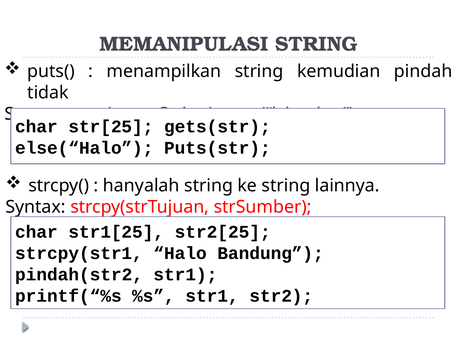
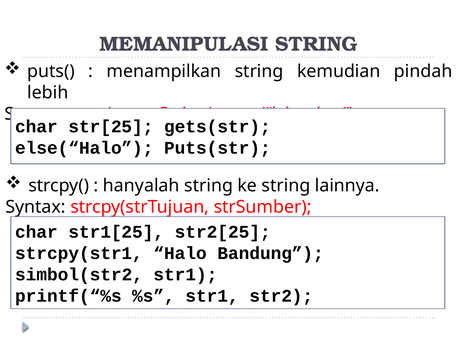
tidak: tidak -> lebih (48, 93)
pindah(str2: pindah(str2 -> simbol(str2 (79, 274)
